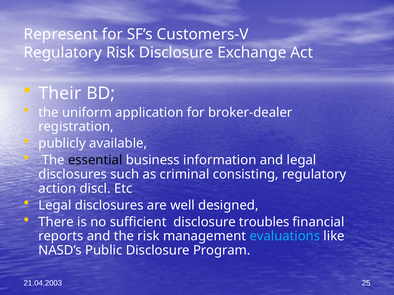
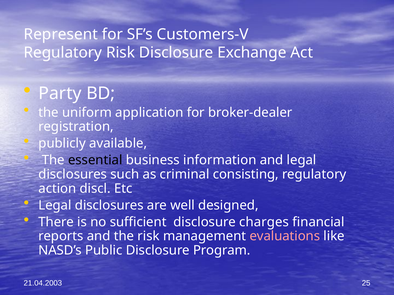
Their: Their -> Party (60, 93)
troubles: troubles -> charges (264, 222)
evaluations colour: light blue -> pink (285, 237)
